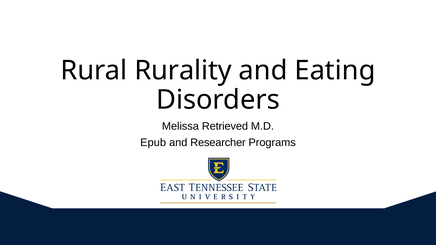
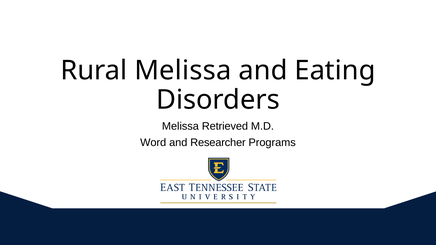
Rural Rurality: Rurality -> Melissa (183, 70)
Epub: Epub -> Word (153, 143)
